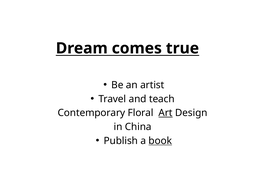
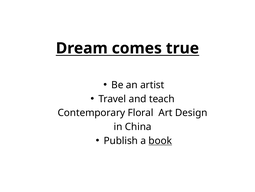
Art underline: present -> none (166, 112)
